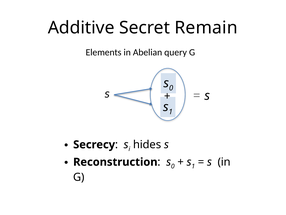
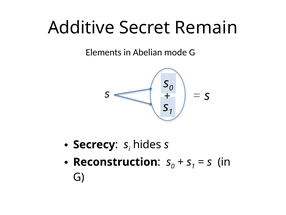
query: query -> mode (176, 52)
